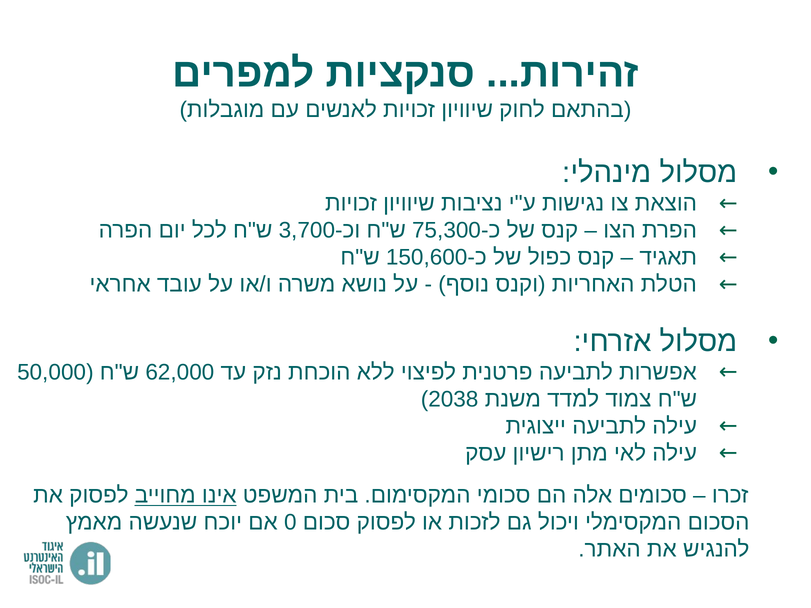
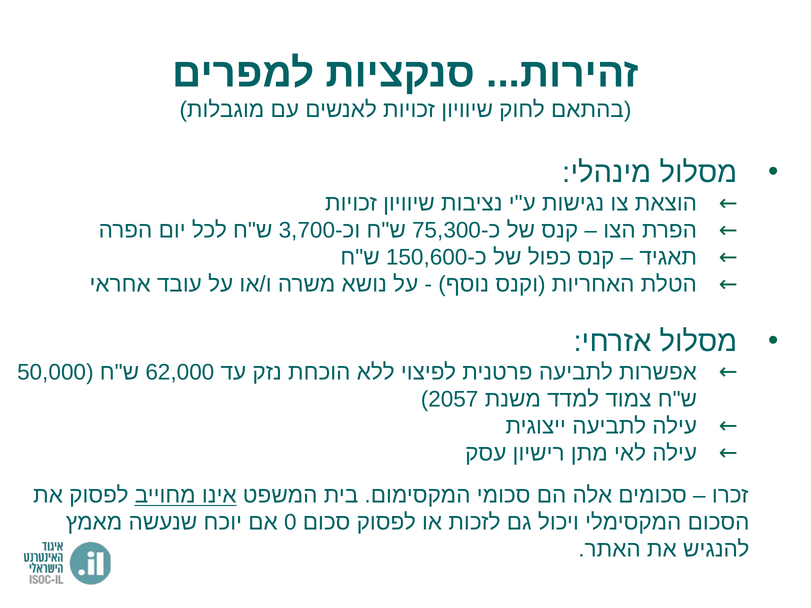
2038: 2038 -> 2057 (453, 399)
